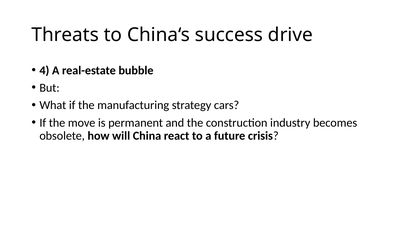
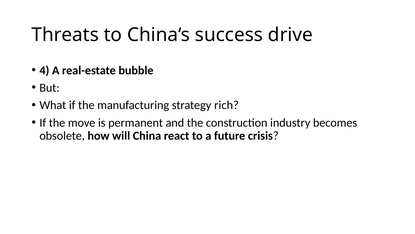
cars: cars -> rich (226, 105)
